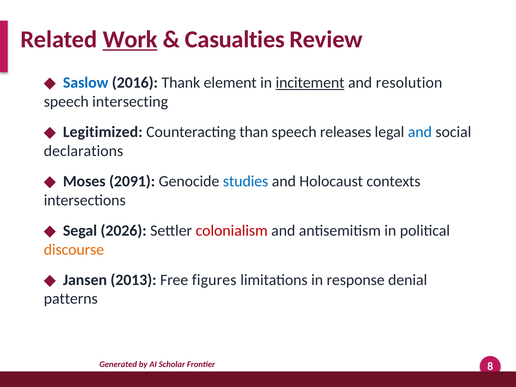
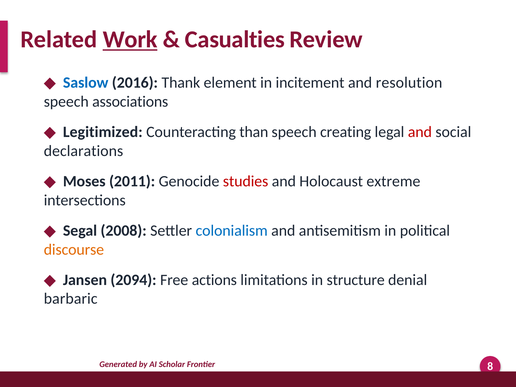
incitement underline: present -> none (310, 83)
intersecting: intersecting -> associations (130, 102)
releases: releases -> creating (346, 132)
and colour: blue -> red (420, 132)
2091: 2091 -> 2011 (132, 181)
studies colour: blue -> red (246, 181)
contexts: contexts -> extreme (393, 181)
2026: 2026 -> 2008 (124, 231)
colonialism colour: red -> blue (232, 231)
2013: 2013 -> 2094 (133, 280)
figures: figures -> actions (214, 280)
response: response -> structure (356, 280)
patterns: patterns -> barbaric (71, 299)
